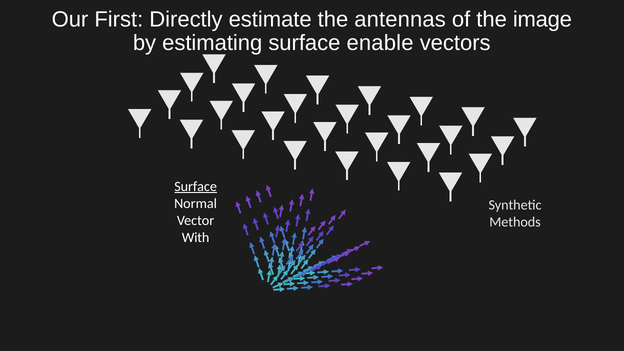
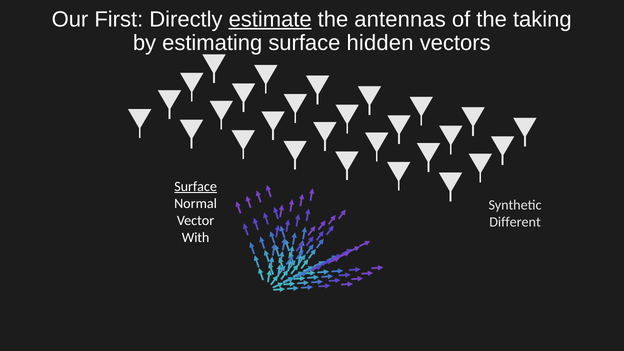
estimate underline: none -> present (270, 19)
image: image -> taking (542, 19)
enable: enable -> hidden (380, 43)
Methods: Methods -> Different (515, 222)
